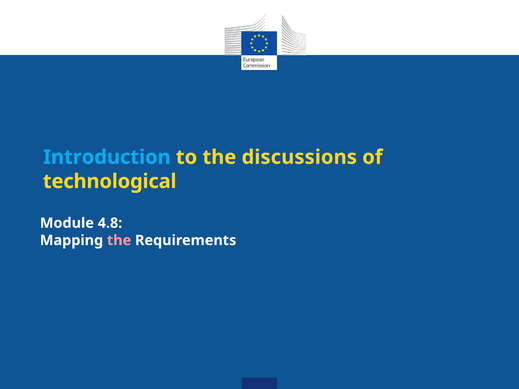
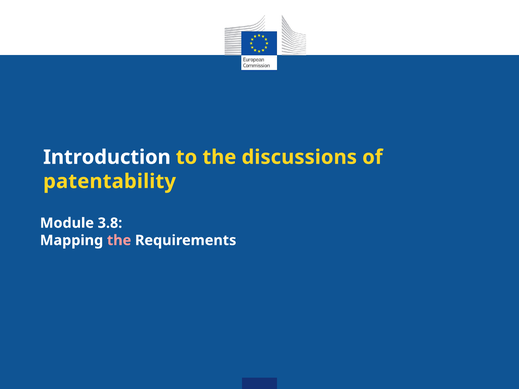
Introduction colour: light blue -> white (107, 157)
technological: technological -> patentability (110, 182)
4.8: 4.8 -> 3.8 (110, 223)
